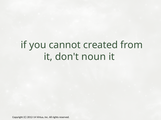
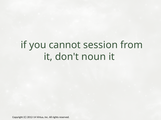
created: created -> session (100, 45)
